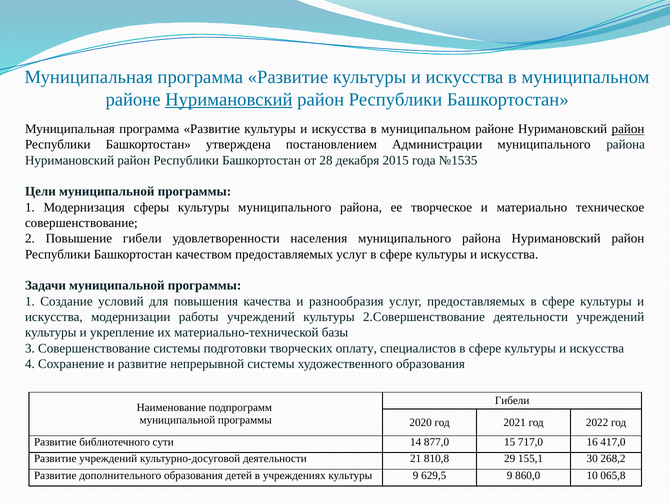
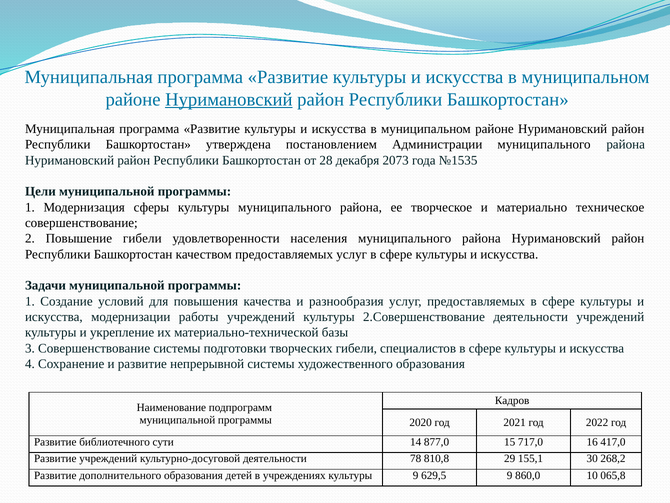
район underline: present -> none (628, 129)
2015: 2015 -> 2073 (396, 160)
творческих оплату: оплату -> гибели (356, 348)
Гибели: Гибели -> Кадров (512, 400)
21: 21 -> 78 (416, 458)
